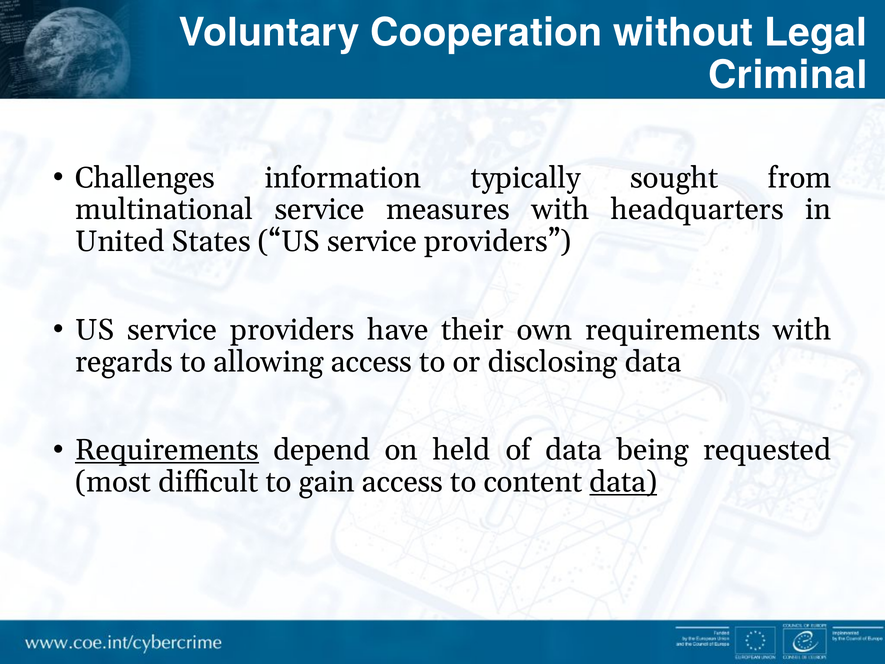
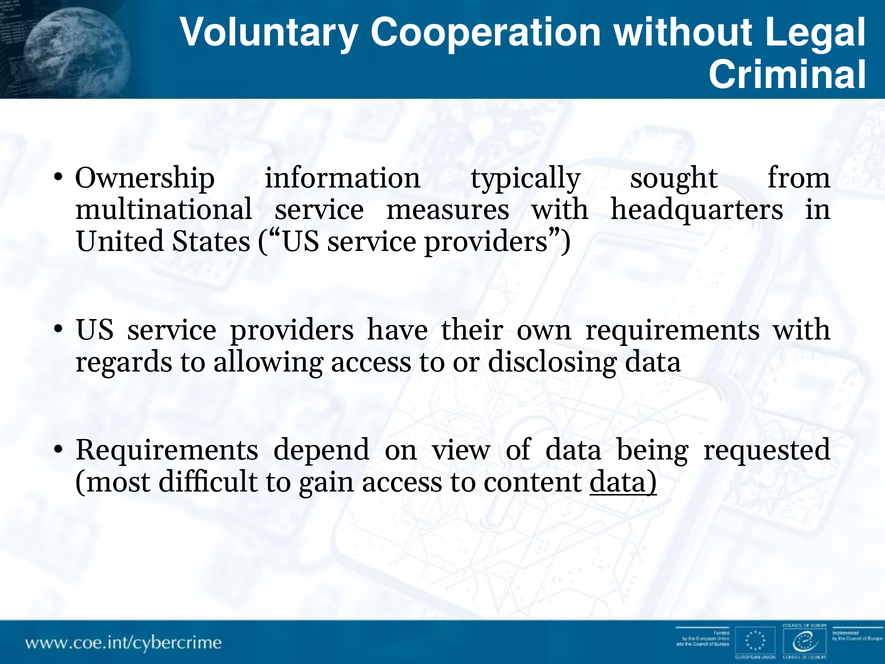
Challenges: Challenges -> Ownership (145, 178)
Requirements underline: present -> none (167, 450)
held: held -> view (462, 450)
